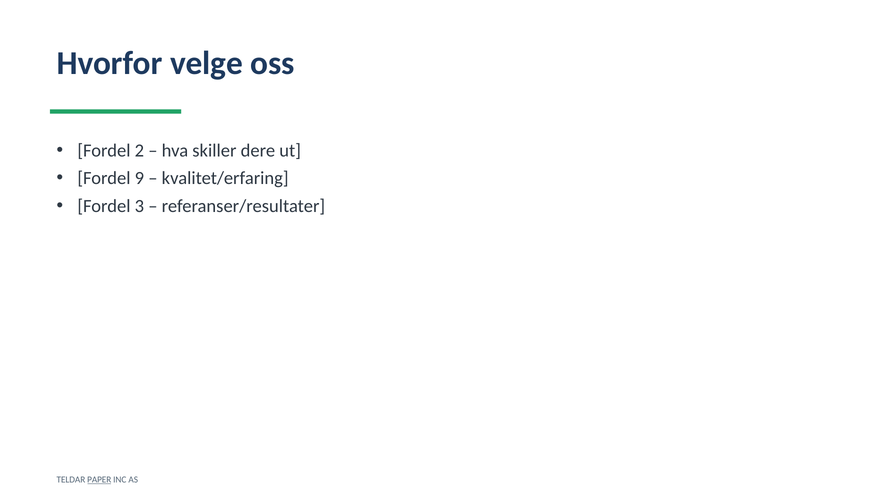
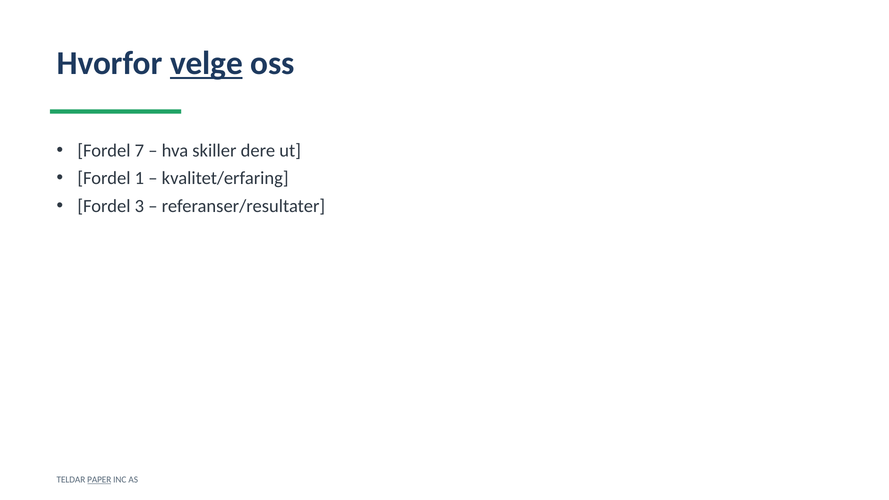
velge underline: none -> present (206, 63)
2: 2 -> 7 (139, 151)
9: 9 -> 1 (139, 178)
